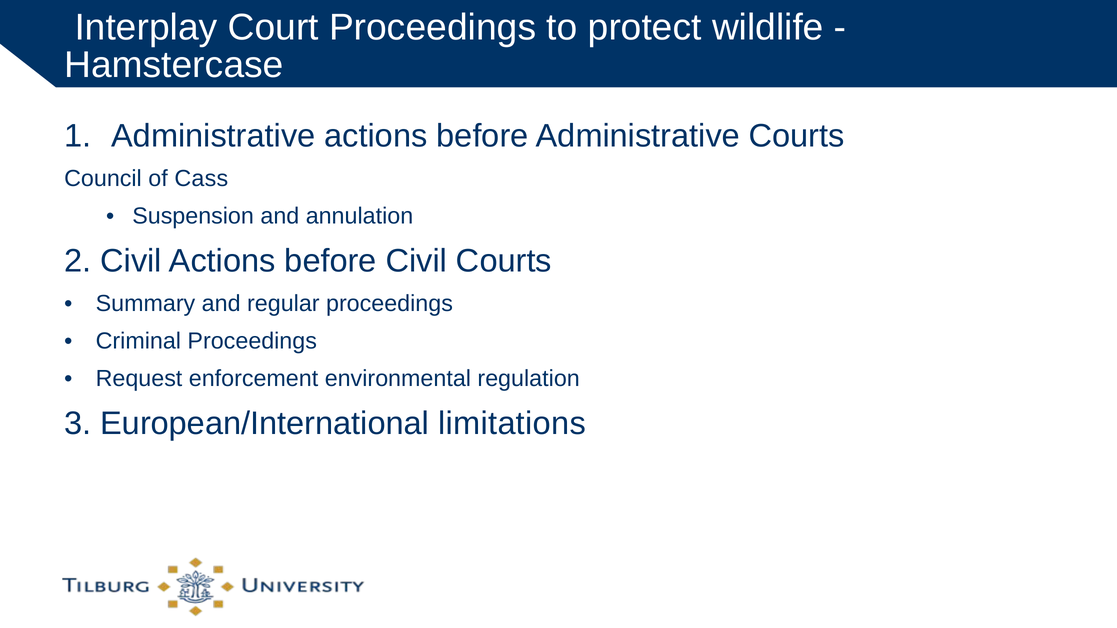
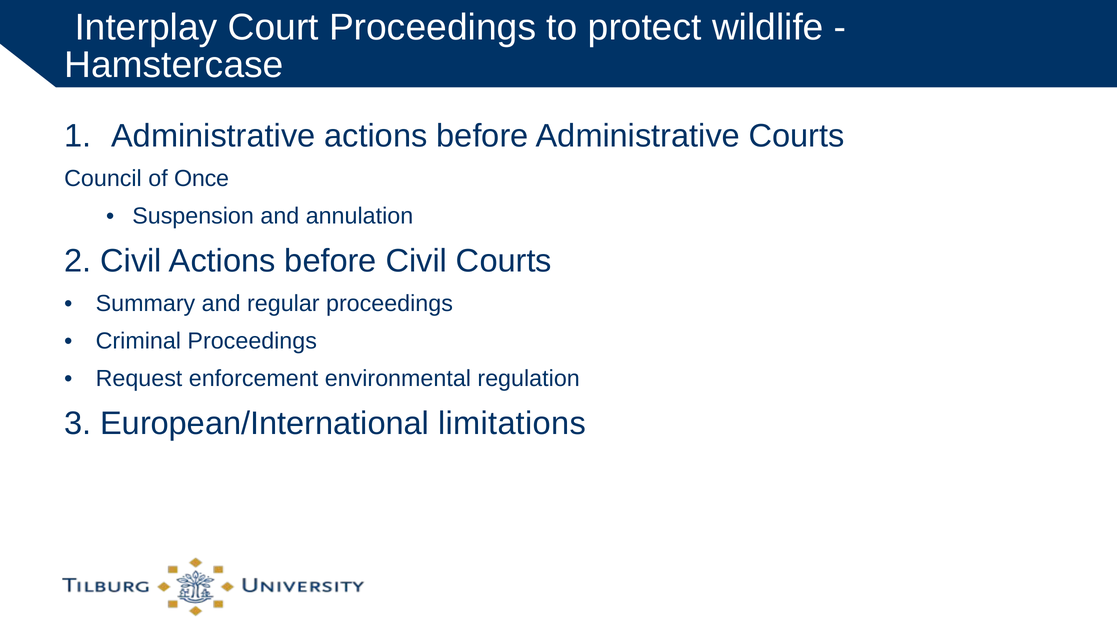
Cass: Cass -> Once (202, 179)
